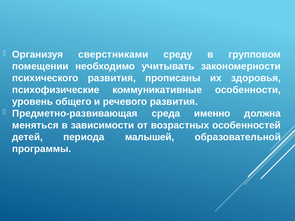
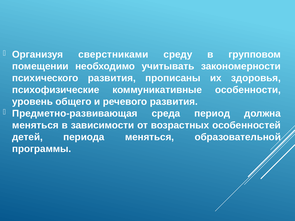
именно: именно -> период (212, 114)
периода малышей: малышей -> меняться (150, 137)
